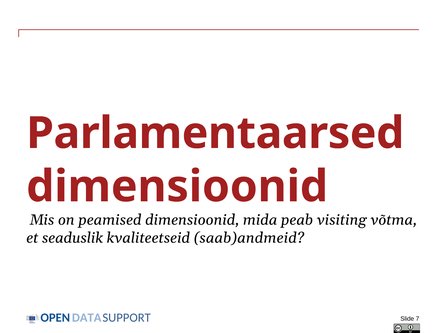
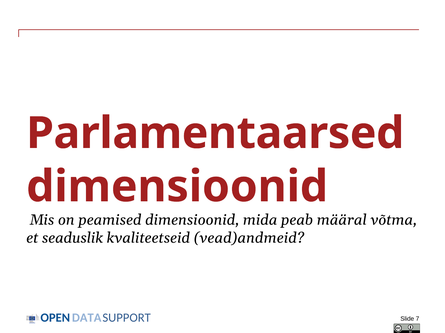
visiting: visiting -> määral (342, 221)
saab)andmeid: saab)andmeid -> vead)andmeid (249, 238)
